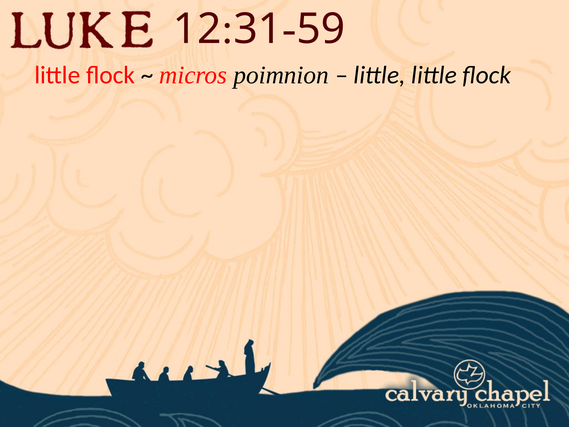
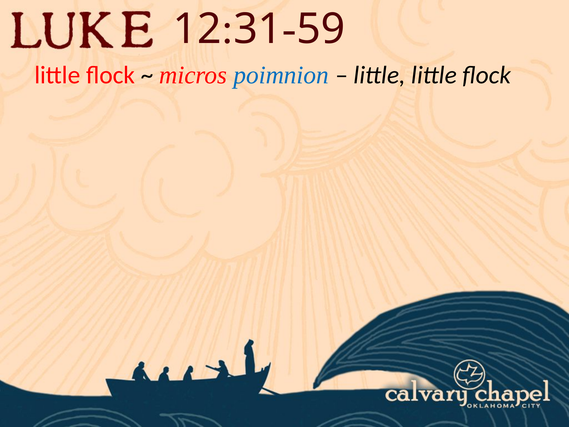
poimnion colour: black -> blue (281, 75)
